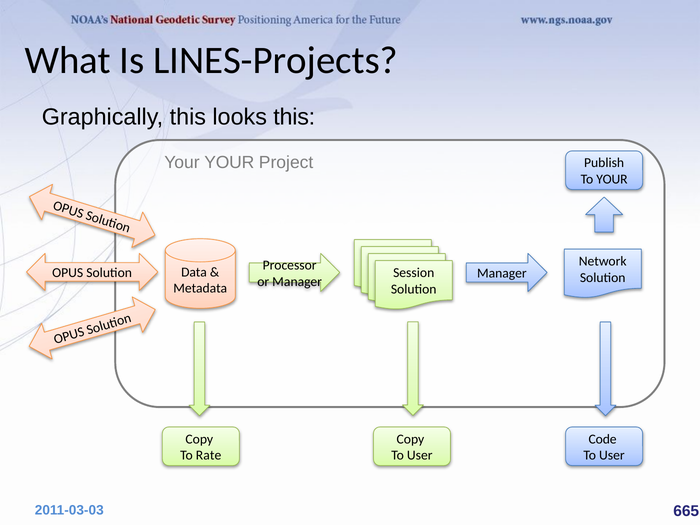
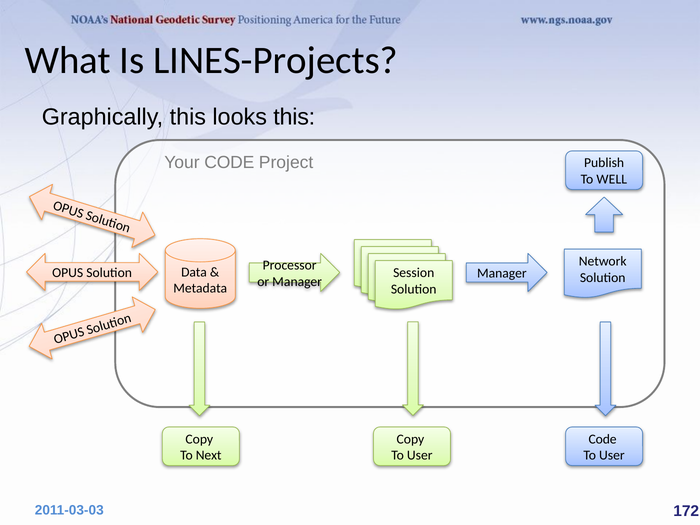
YOUR: YOUR -> CODE (229, 163)
To YOUR: YOUR -> WELL (612, 179)
Rate: Rate -> Next (209, 455)
665: 665 -> 172 (686, 511)
